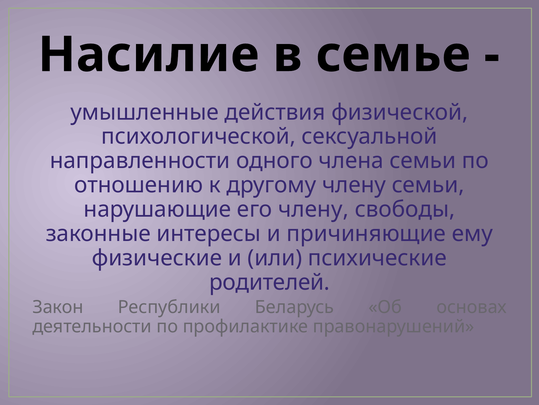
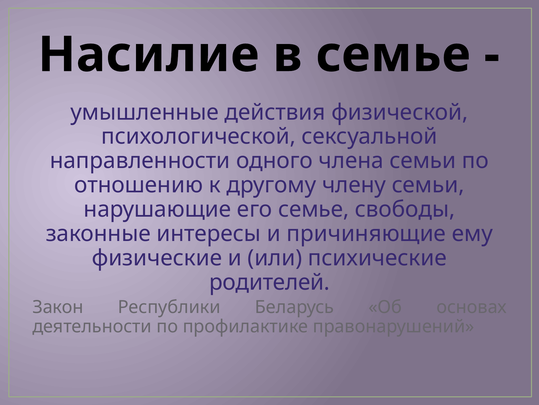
его члену: члену -> семье (314, 209)
